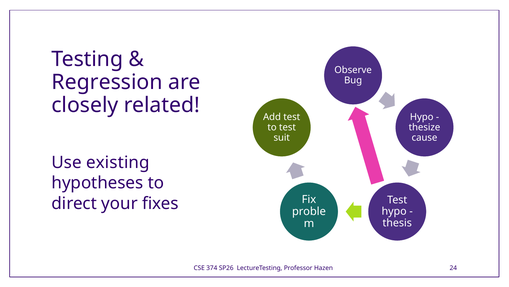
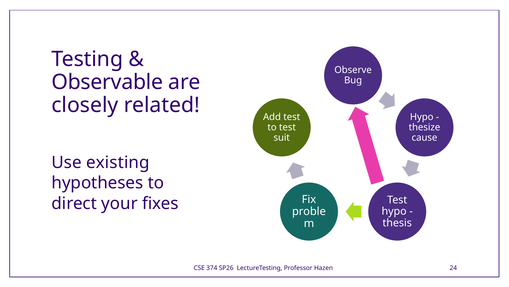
Regression: Regression -> Observable (107, 82)
